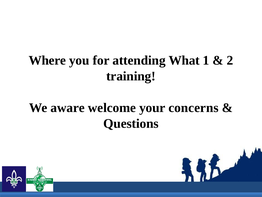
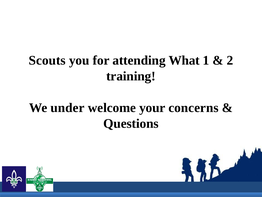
Where: Where -> Scouts (47, 60)
aware: aware -> under (68, 107)
